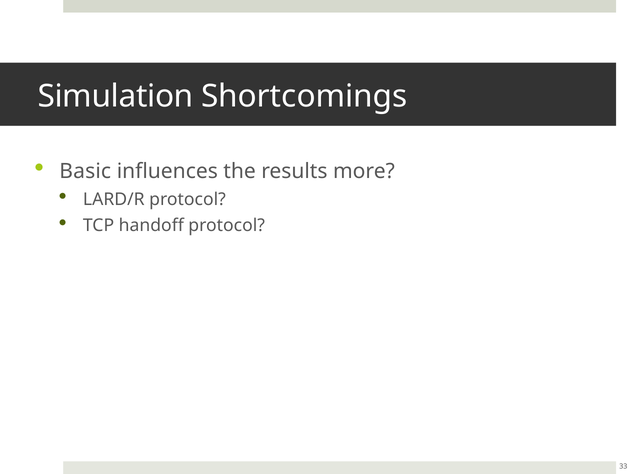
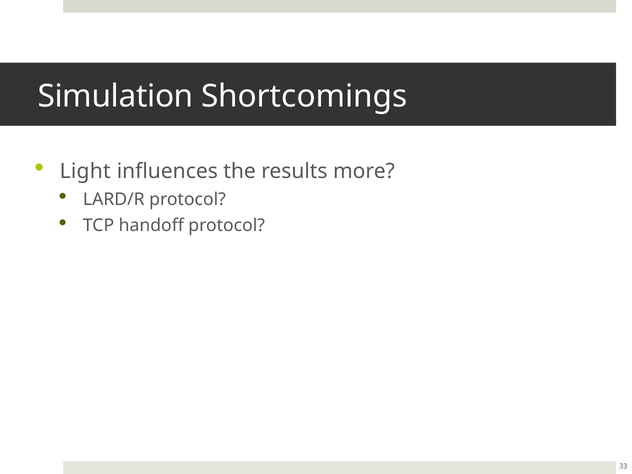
Basic: Basic -> Light (85, 171)
